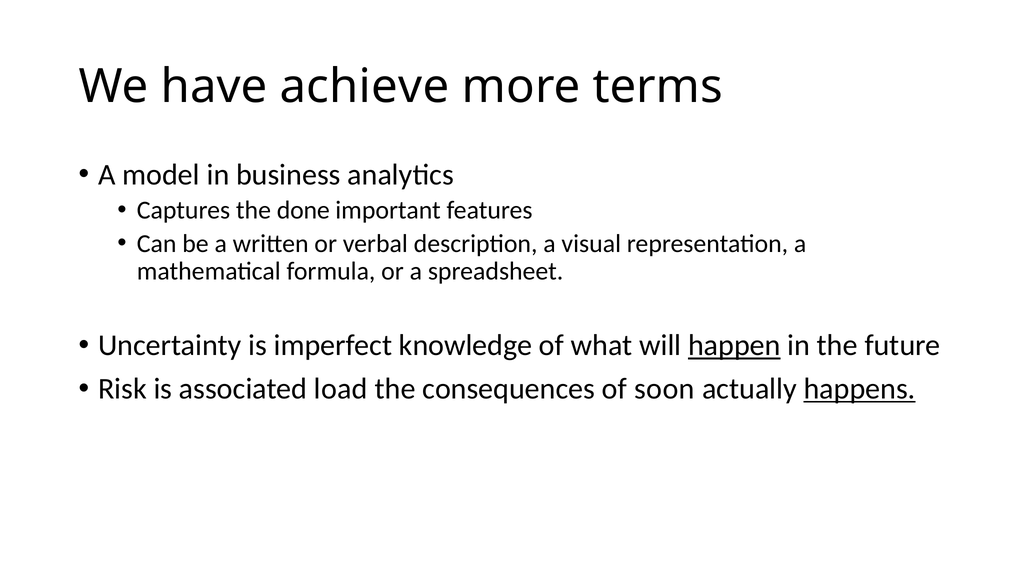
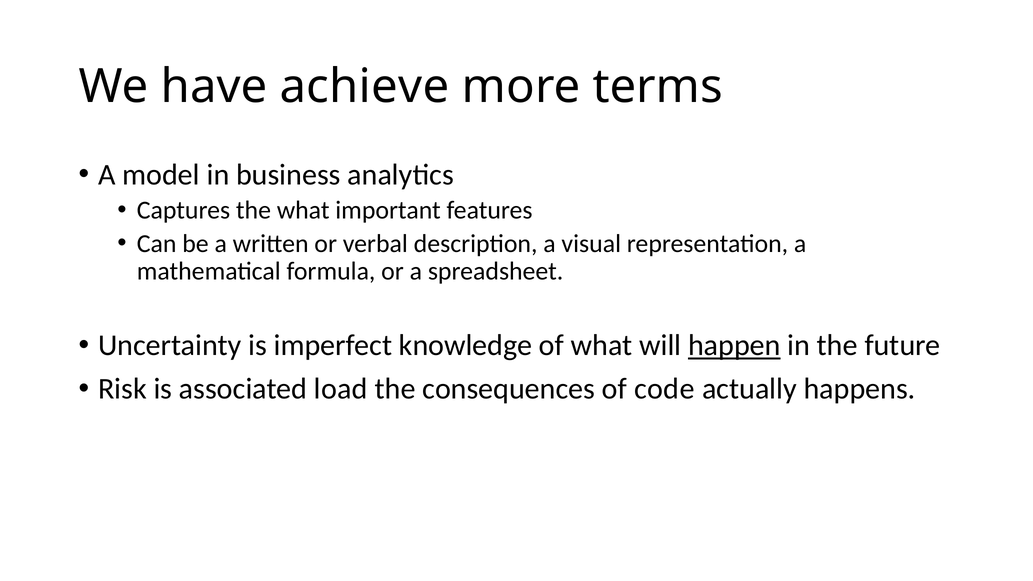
the done: done -> what (303, 210)
soon: soon -> code (664, 389)
happens underline: present -> none (860, 389)
